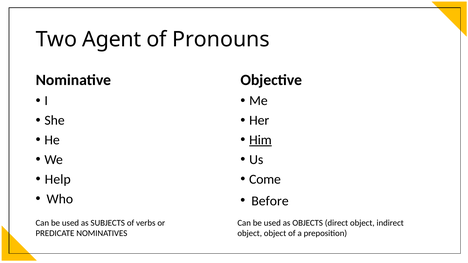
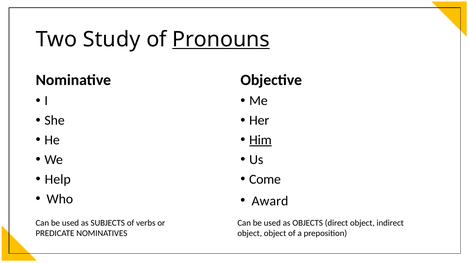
Agent: Agent -> Study (112, 39)
Pronouns underline: none -> present (221, 39)
Before: Before -> Award (270, 201)
